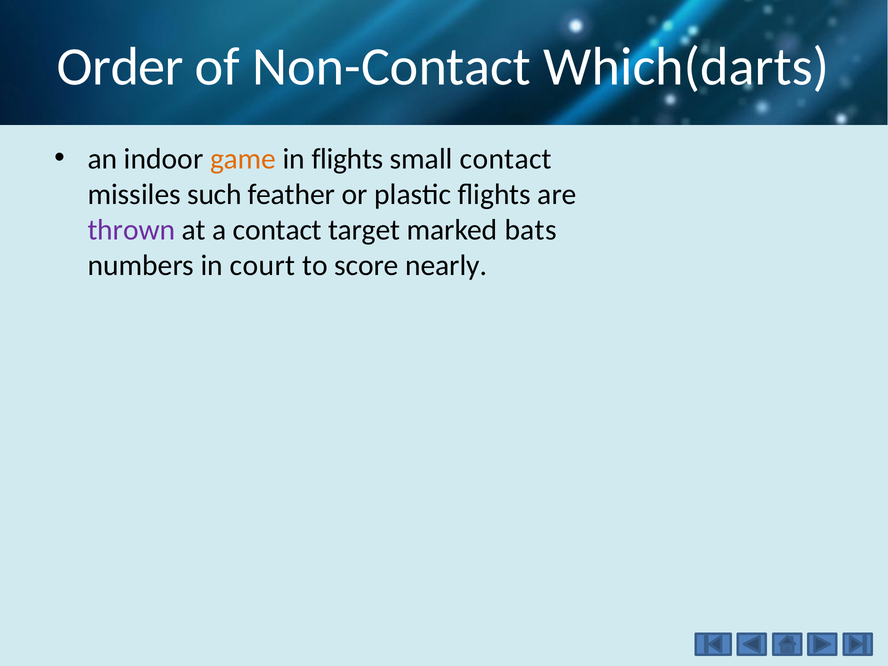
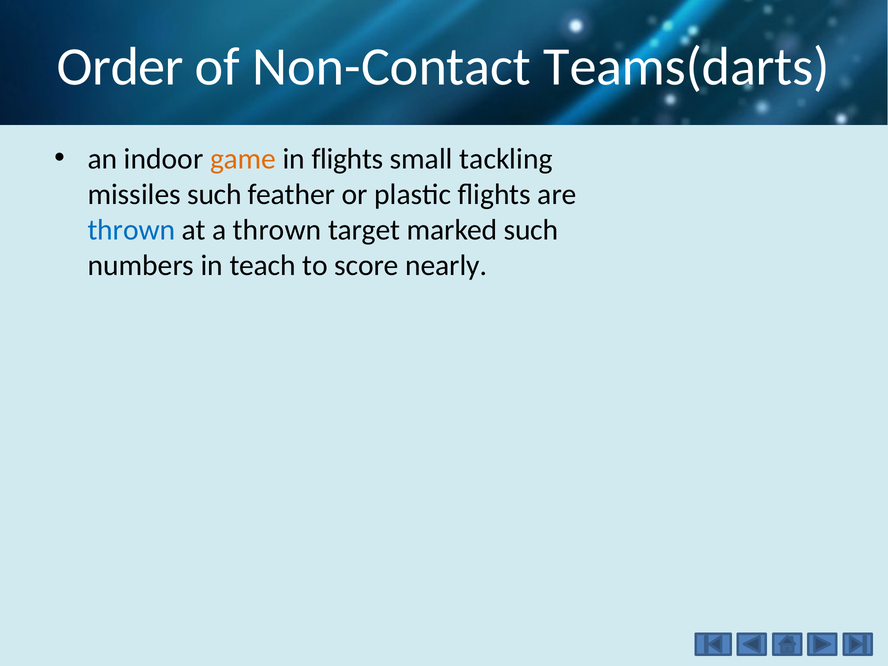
Which(darts: Which(darts -> Teams(darts (686, 67)
small contact: contact -> tackling (506, 159)
thrown colour: purple -> blue (131, 230)
a contact: contact -> thrown (277, 230)
marked bats: bats -> such (531, 230)
court: court -> teach (263, 265)
